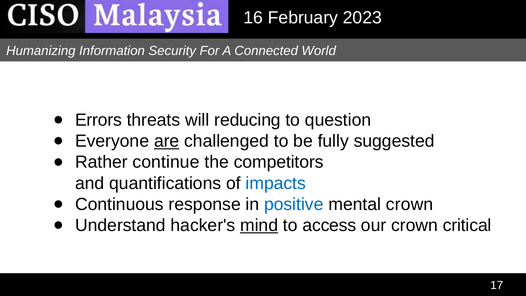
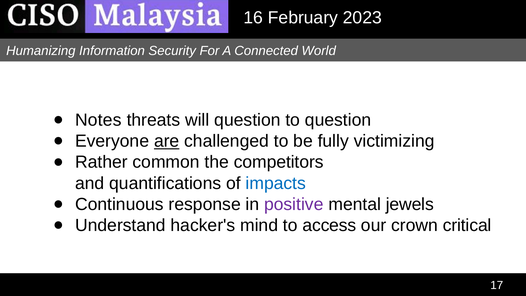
Errors: Errors -> Notes (98, 120)
will reducing: reducing -> question (247, 120)
suggested: suggested -> victimizing (394, 141)
continue: continue -> common (166, 162)
positive colour: blue -> purple (294, 204)
mental crown: crown -> jewels (410, 204)
mind underline: present -> none (259, 225)
